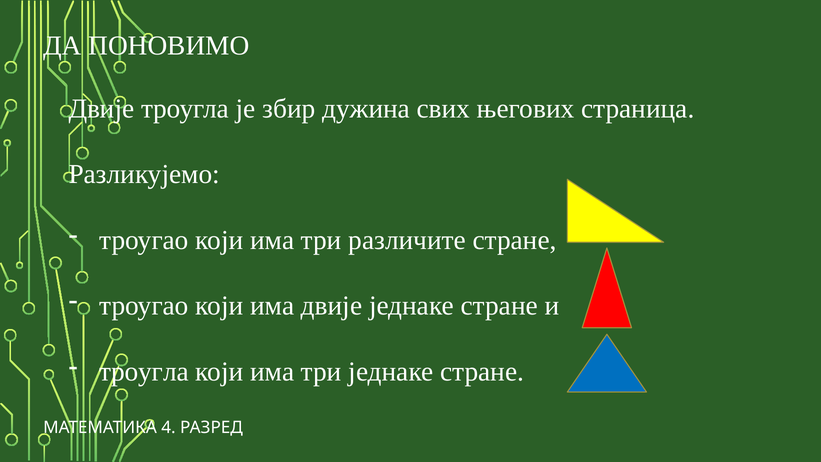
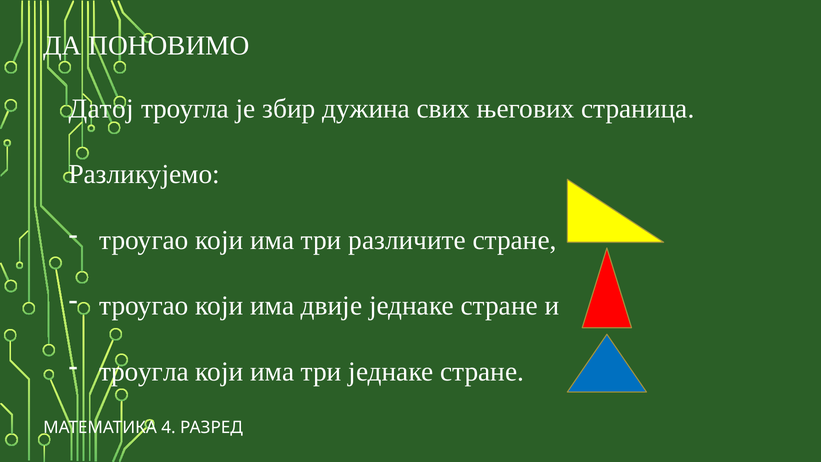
Двије: Двије -> Датој (101, 109)
